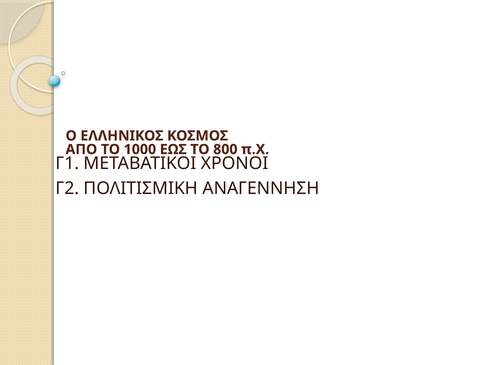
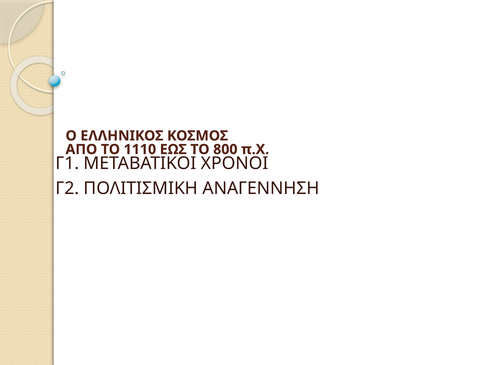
1000: 1000 -> 1110 (140, 149)
